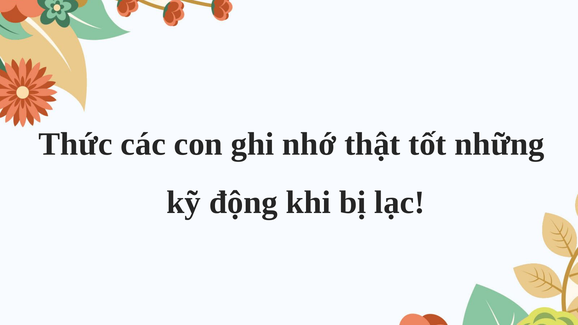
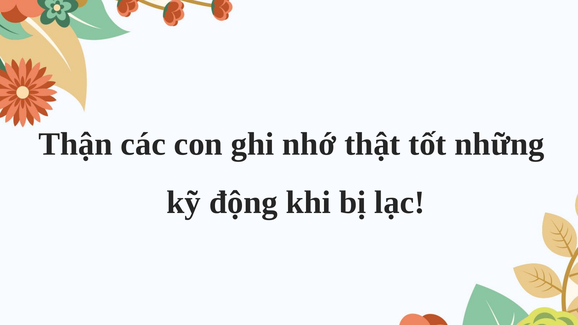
Thức: Thức -> Thận (76, 144)
